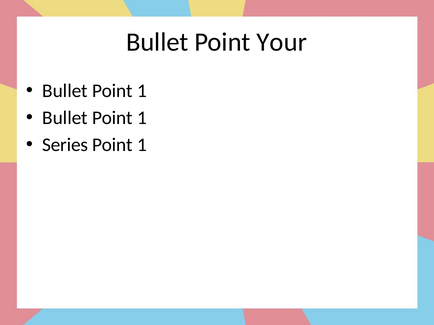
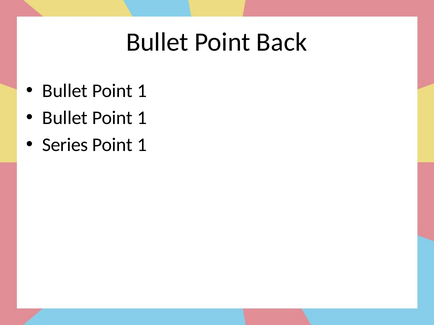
Your: Your -> Back (282, 42)
